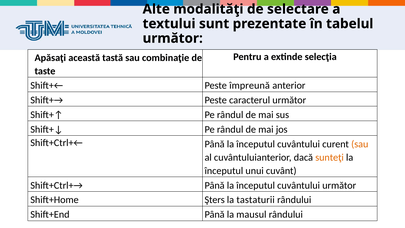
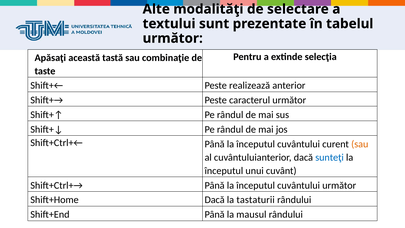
împreună: împreună -> realizează (250, 86)
sunteţi colour: orange -> blue (330, 157)
Shift+Home Şters: Şters -> Dacă (215, 200)
